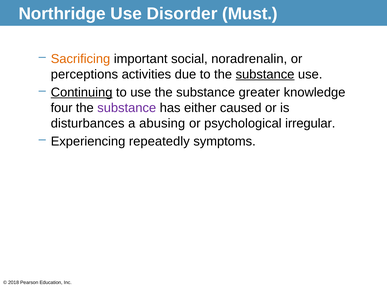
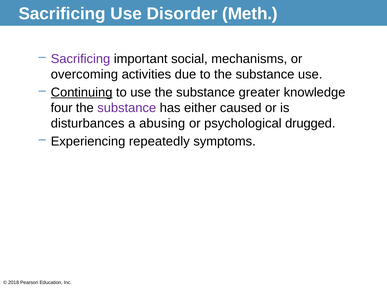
Northridge: Northridge -> Sacrificing (62, 14)
Must: Must -> Meth (250, 14)
Sacrificing colour: orange -> purple (81, 59)
noradrenalin: noradrenalin -> mechanisms (249, 59)
perceptions: perceptions -> overcoming (84, 74)
substance underline: present -> none (265, 74)
irregular: irregular -> drugged (310, 123)
